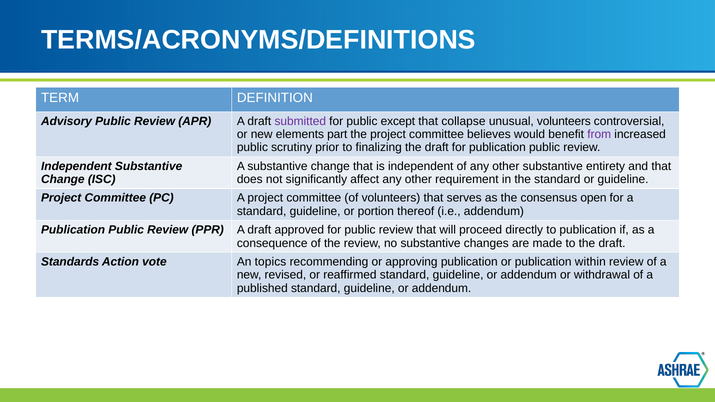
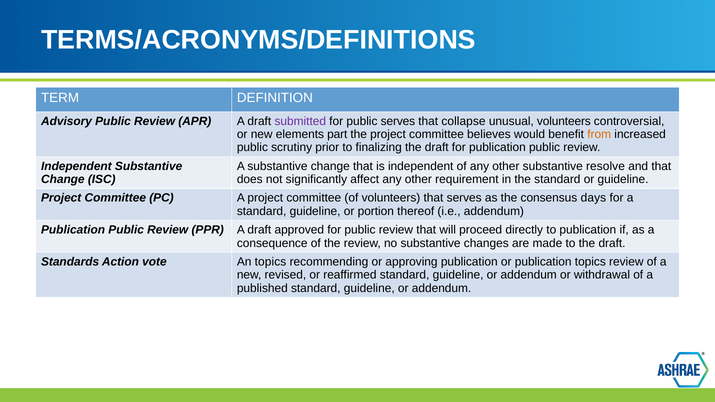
public except: except -> serves (398, 121)
from colour: purple -> orange (599, 134)
entirety: entirety -> resolve (605, 166)
open: open -> days (593, 198)
publication within: within -> topics (590, 262)
